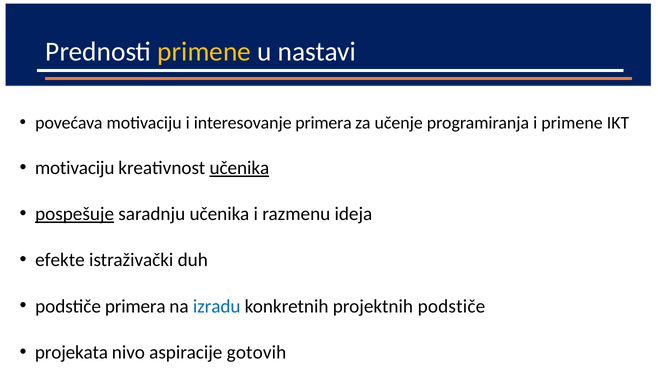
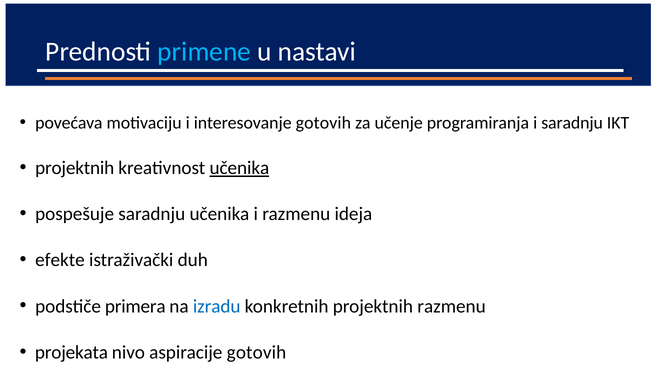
primene colour: yellow -> light blue (204, 52)
interesovanje primera: primera -> gotovih (323, 123)
i primene: primene -> saradnju (572, 123)
motivaciju: motivaciju -> projektnih (75, 168)
pospešuje underline: present -> none (75, 214)
projektnih podstiče: podstiče -> razmenu (452, 306)
